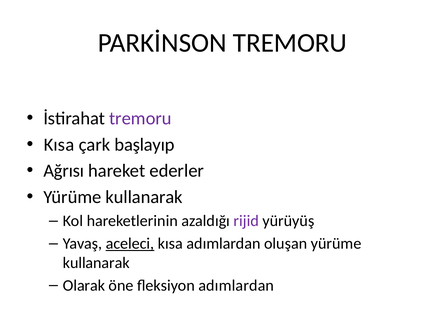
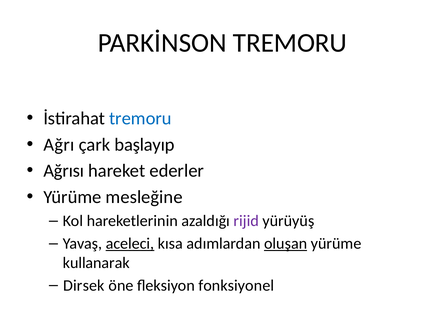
tremoru colour: purple -> blue (140, 119)
Kısa: Kısa -> Ağrı (59, 145)
kullanarak: kullanarak -> mesleğine (144, 197)
oluşan underline: none -> present (286, 244)
Olarak: Olarak -> Dirsek (84, 286)
fleksiyon adımlardan: adımlardan -> fonksiyonel (236, 286)
